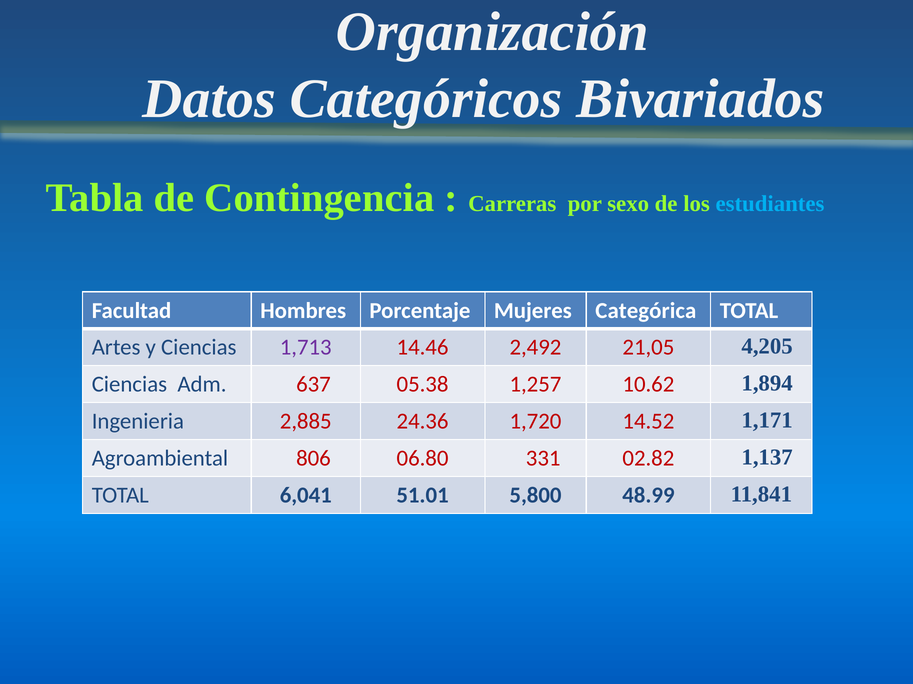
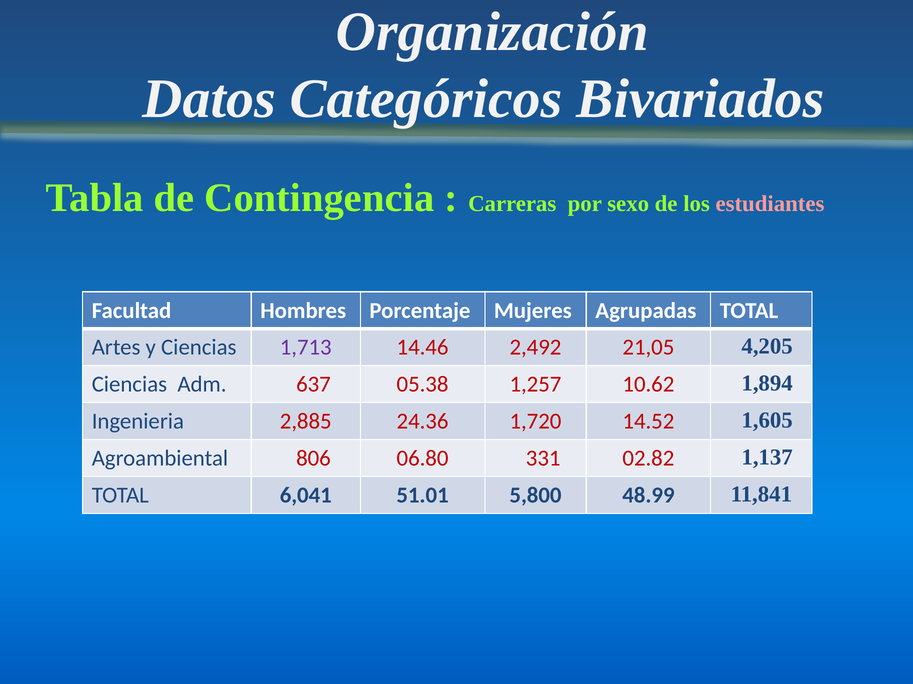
estudiantes colour: light blue -> pink (770, 204)
Categórica: Categórica -> Agrupadas (646, 311)
1,171: 1,171 -> 1,605 (767, 421)
